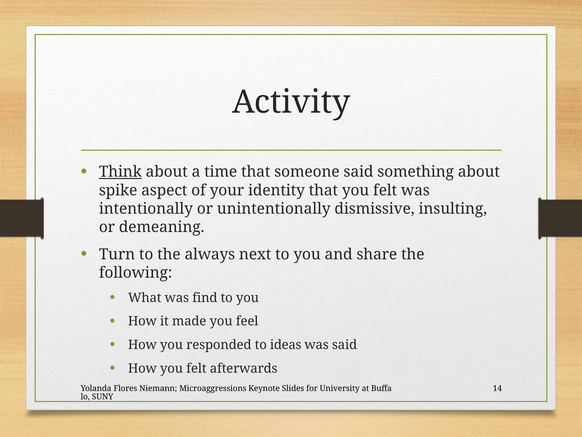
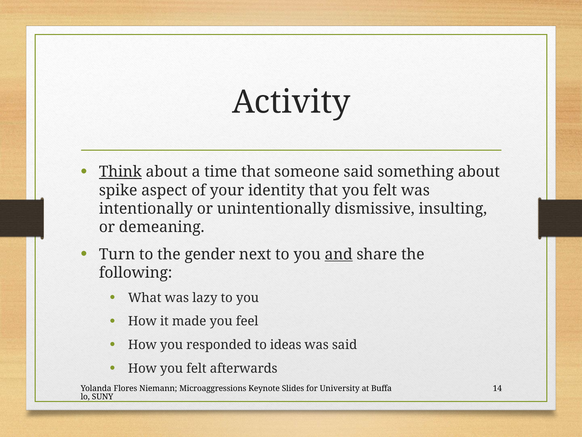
always: always -> gender (210, 254)
and underline: none -> present (339, 254)
find: find -> lazy (205, 297)
